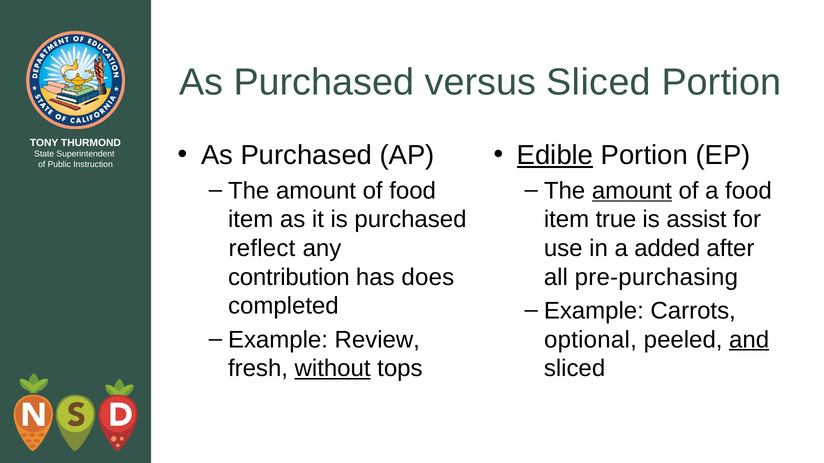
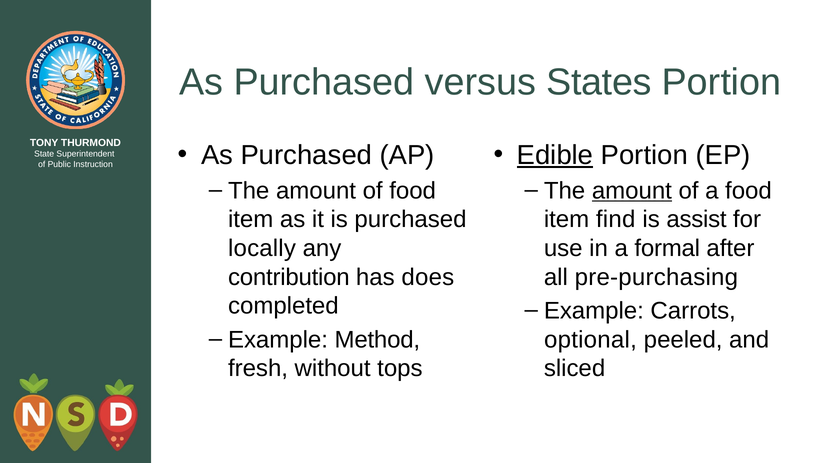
versus Sliced: Sliced -> States (599, 82)
true: true -> find (616, 220)
reflect: reflect -> locally (262, 249)
added: added -> formal (667, 249)
Review: Review -> Method (377, 340)
and underline: present -> none (749, 340)
without underline: present -> none (333, 369)
